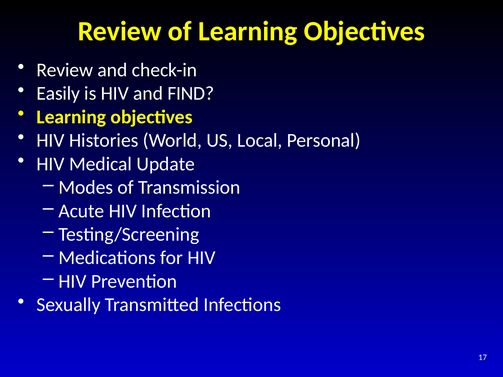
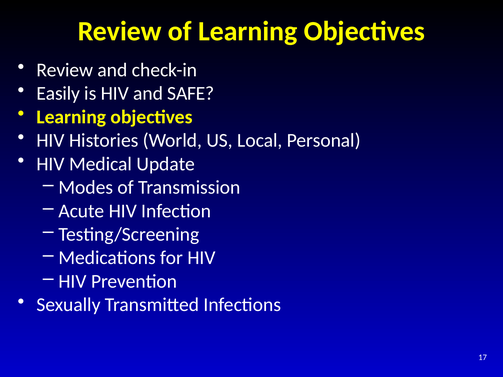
FIND: FIND -> SAFE (191, 94)
